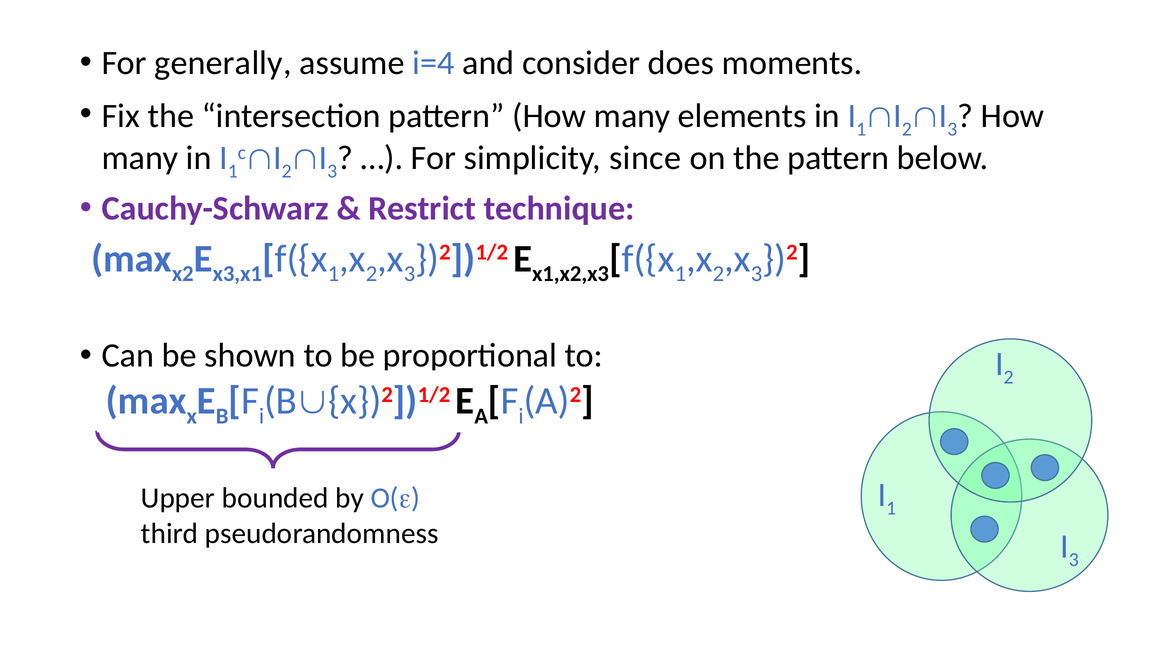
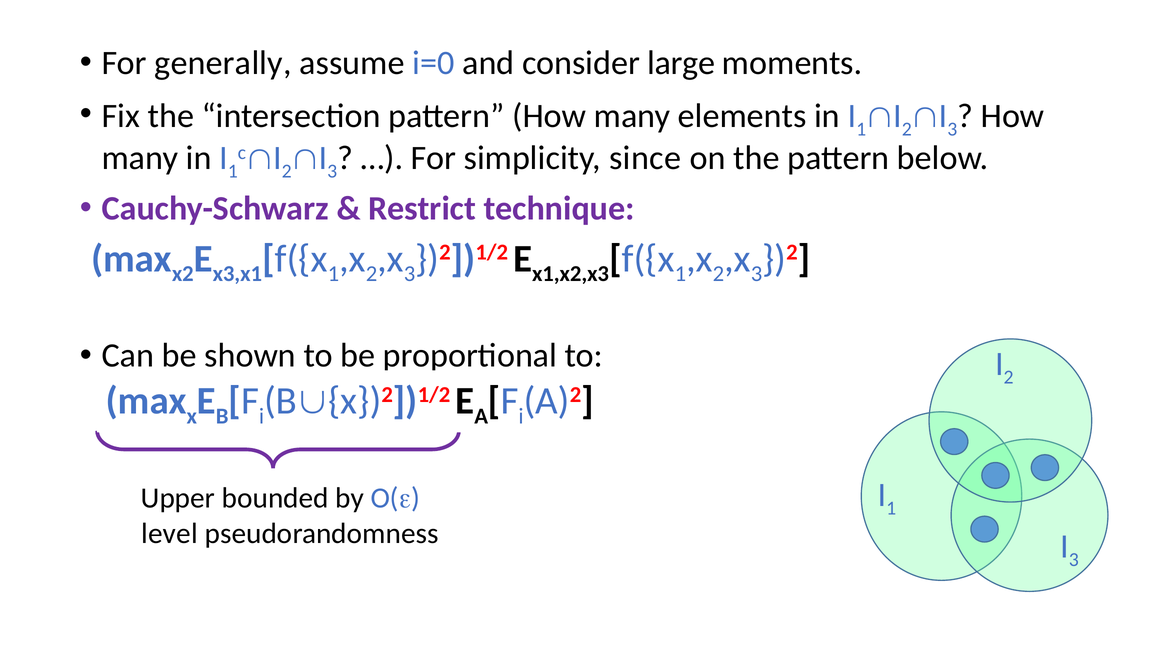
i=4: i=4 -> i=0 (434, 63)
does: does -> large (681, 63)
third: third -> level (169, 534)
